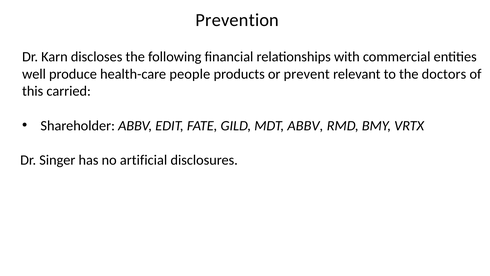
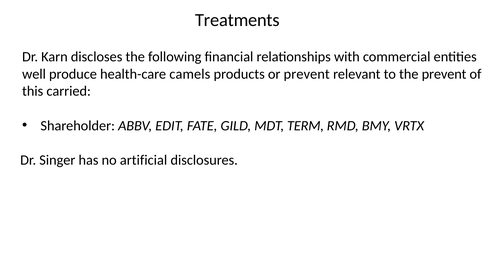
Prevention: Prevention -> Treatments (237, 20)
people: people -> camels (190, 74)
the doctors: doctors -> prevent (444, 74)
MDT ABBV: ABBV -> TERM (306, 125)
